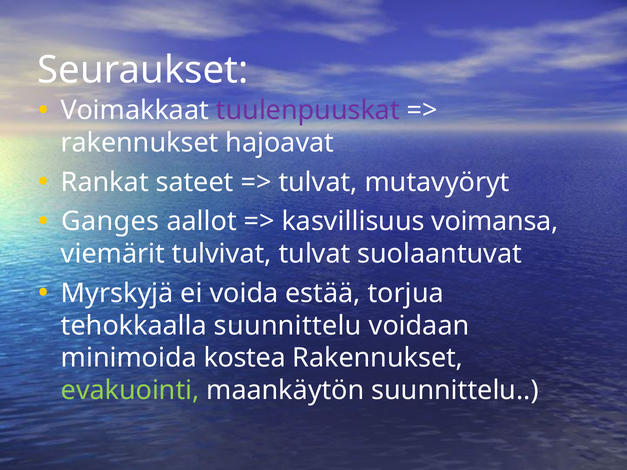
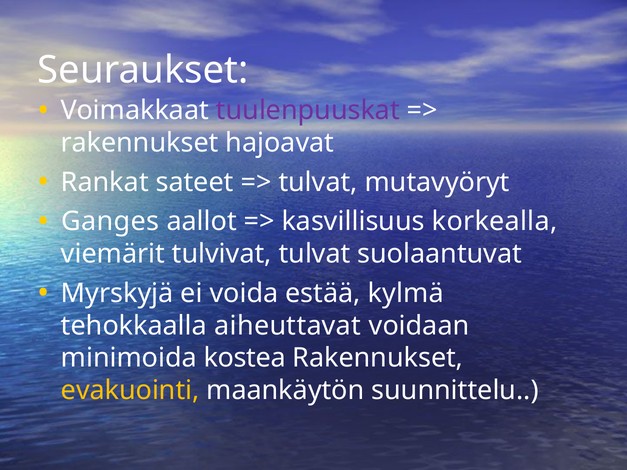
voimansa: voimansa -> korkealla (495, 222)
torjua: torjua -> kylmä (406, 293)
tehokkaalla suunnittelu: suunnittelu -> aiheuttavat (288, 326)
evakuointi colour: light green -> yellow (130, 391)
